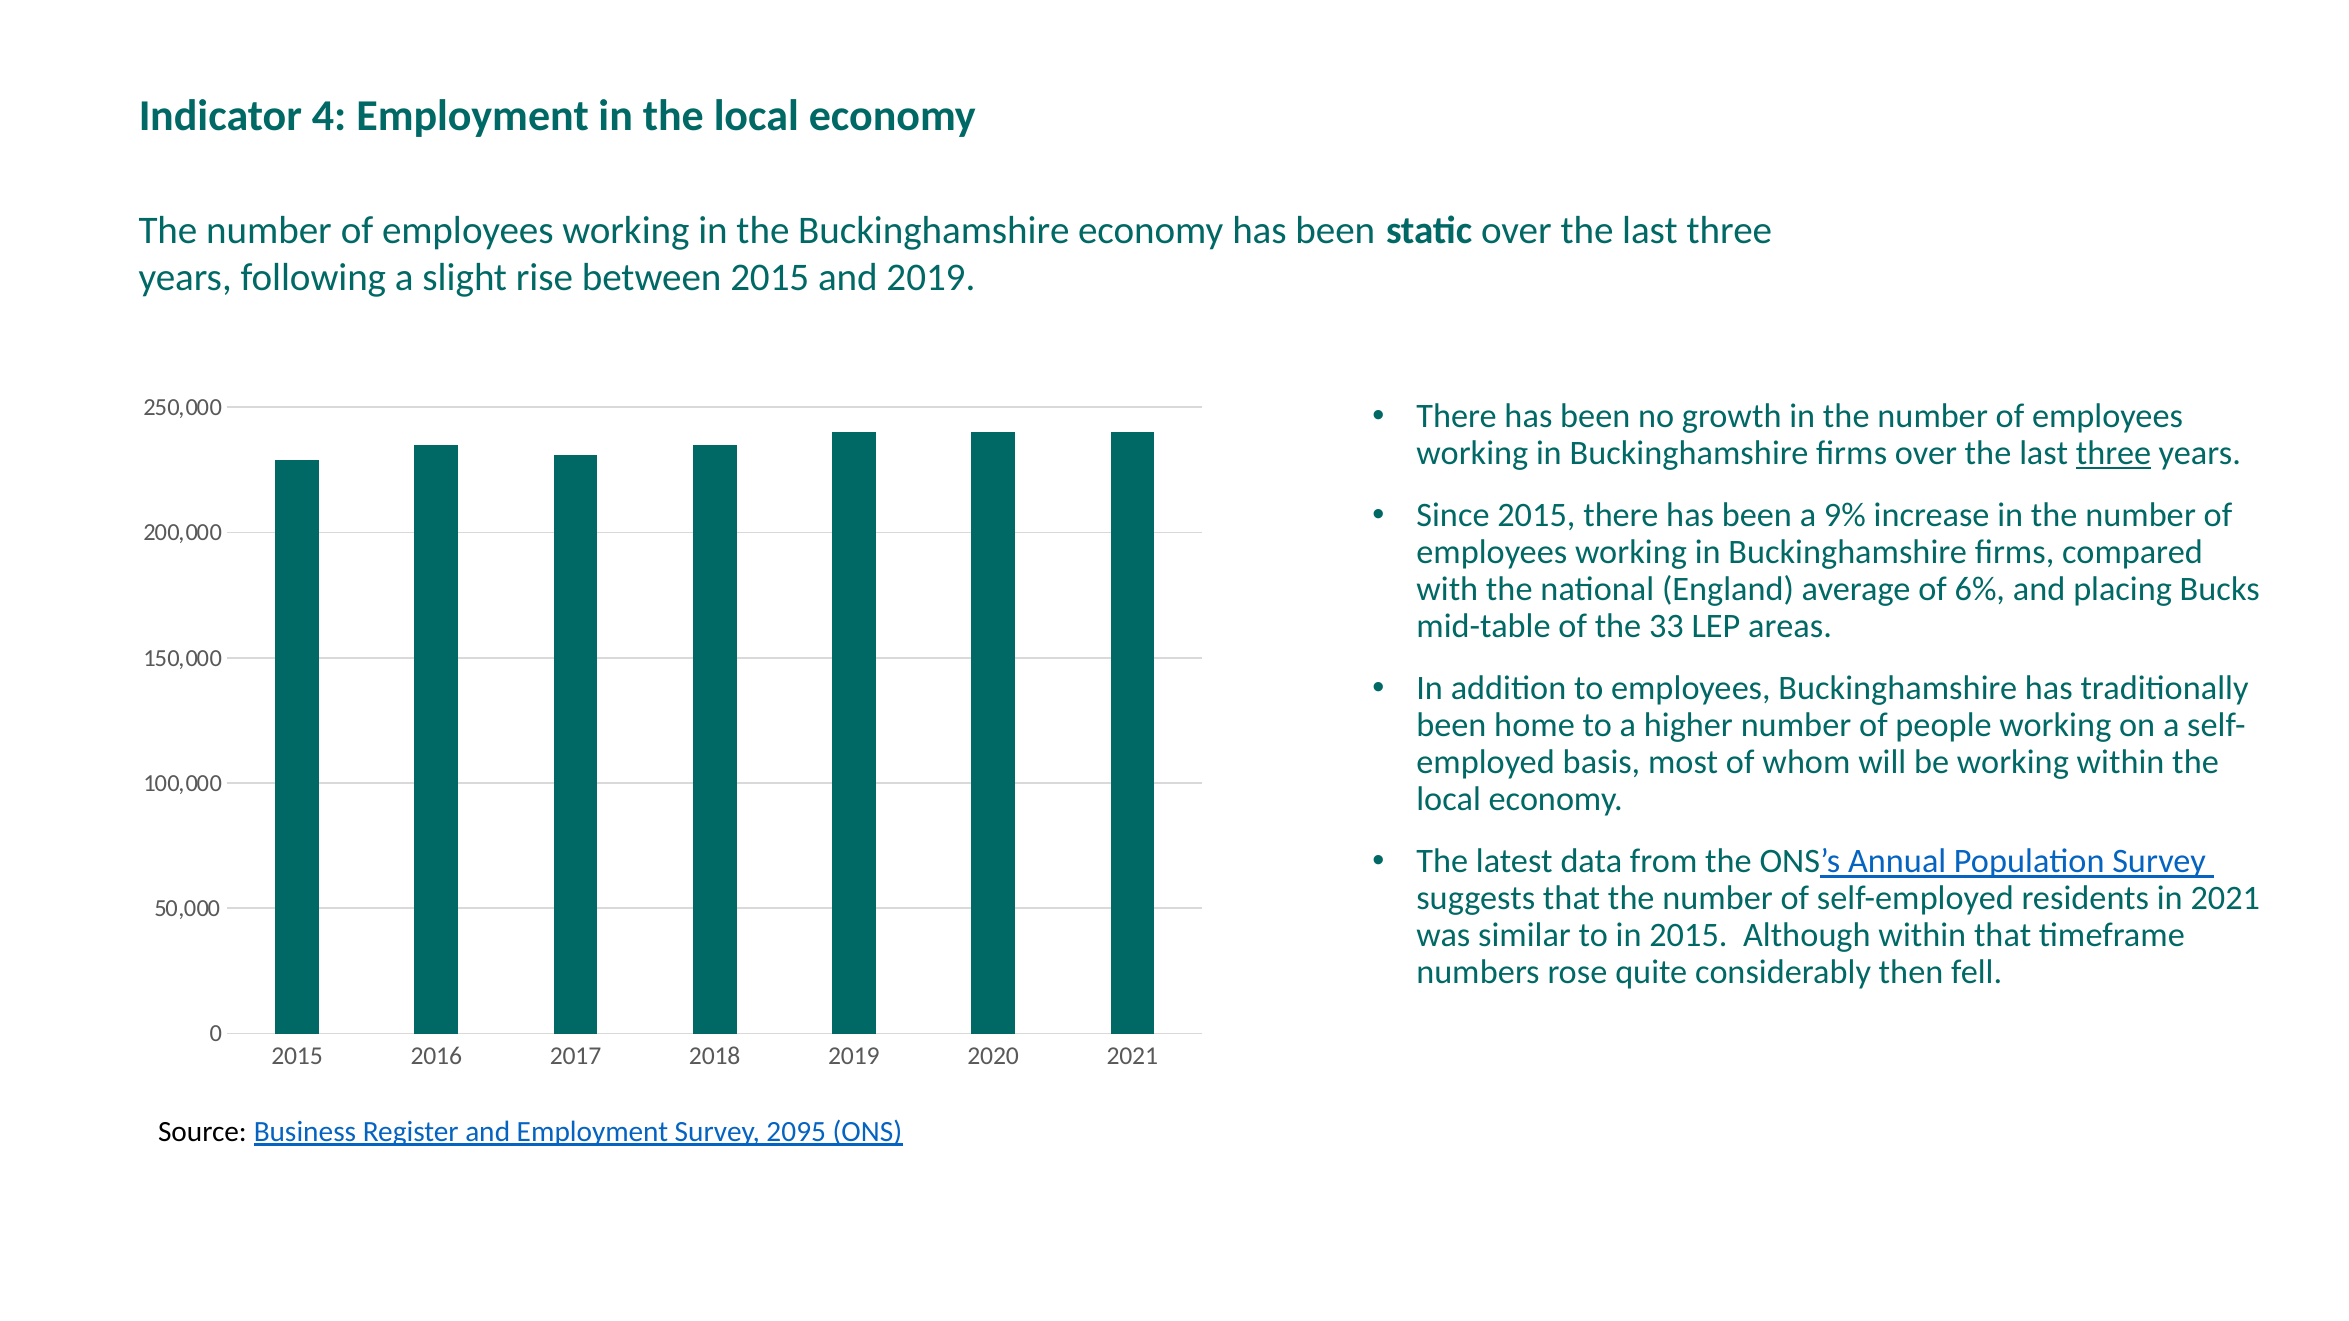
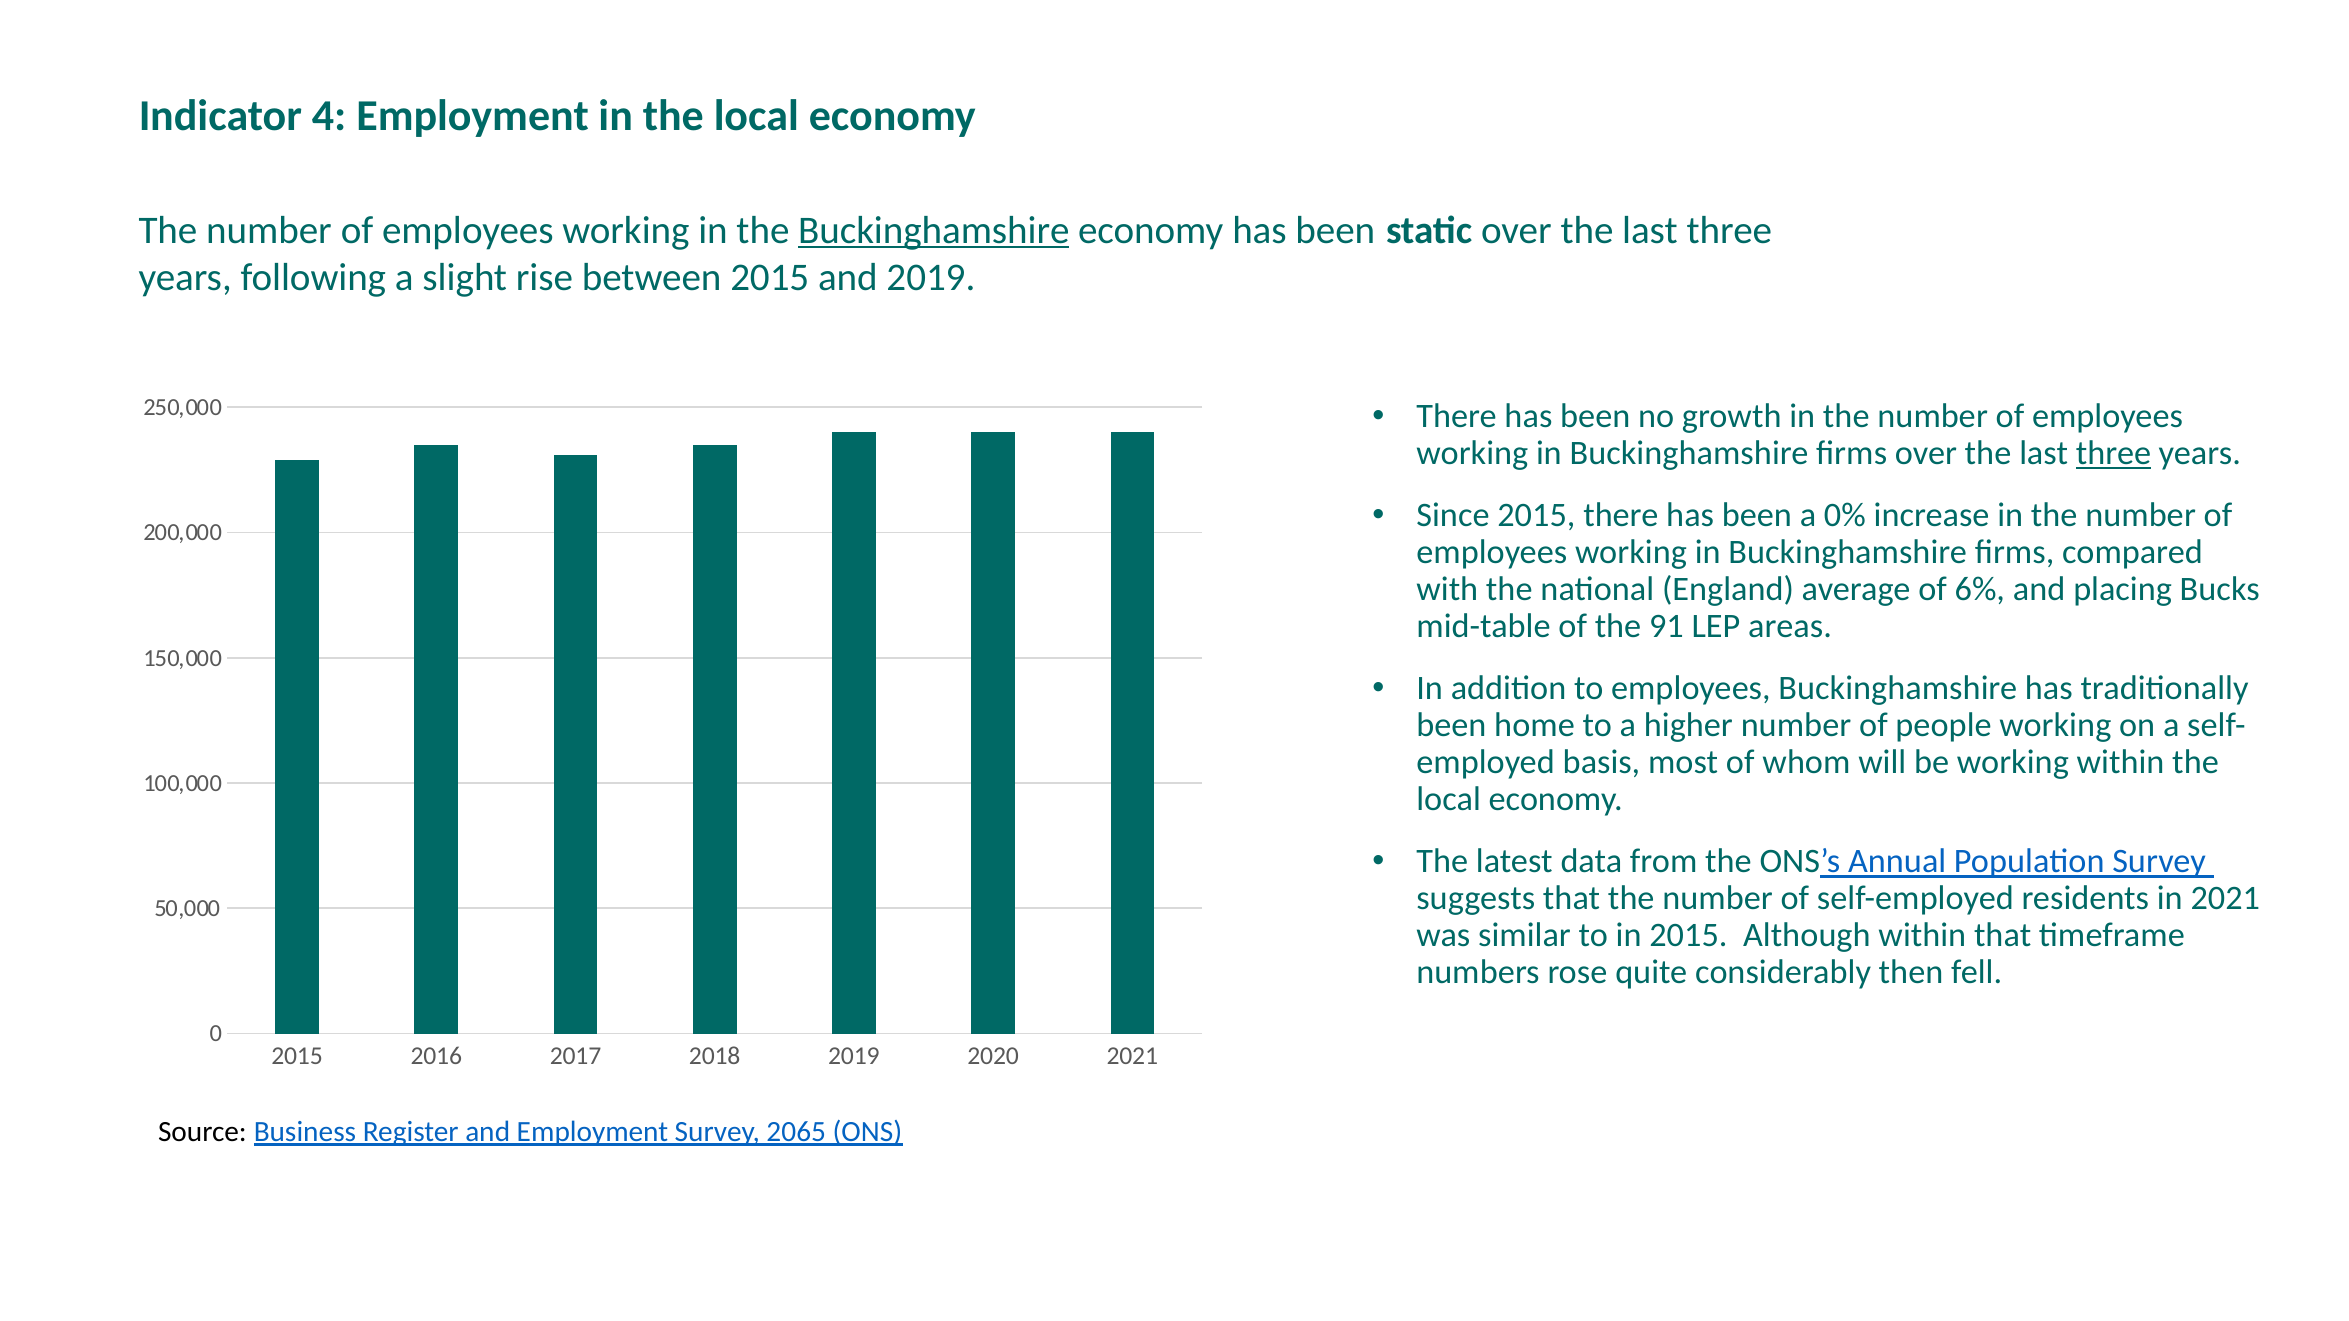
Buckinghamshire underline: none -> present (934, 230)
9%: 9% -> 0% (1845, 515)
33: 33 -> 91 (1666, 627)
2095: 2095 -> 2065 (796, 1132)
